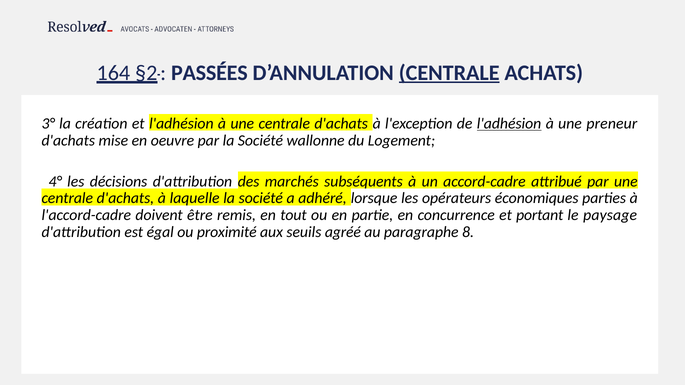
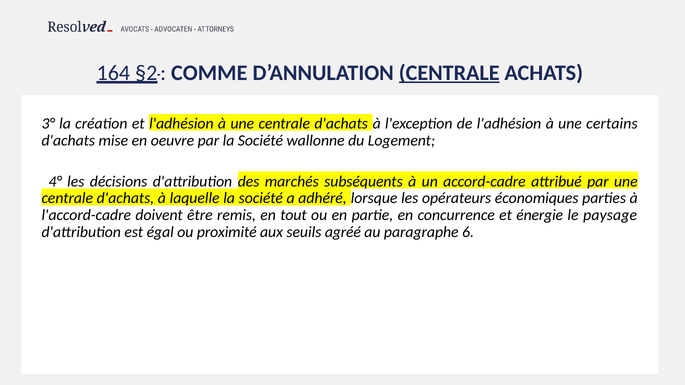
PASSÉES: PASSÉES -> COMME (209, 73)
l'adhésion underline: present -> none (509, 124)
preneur: preneur -> certains (612, 124)
portant: portant -> énergie (540, 215)
8: 8 -> 6 (468, 232)
